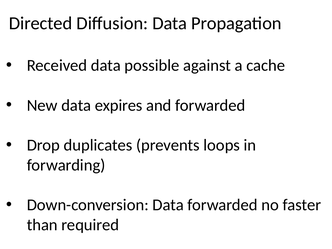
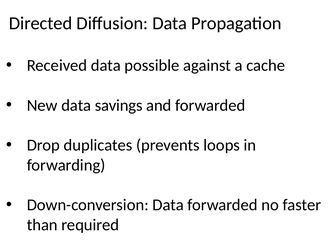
expires: expires -> savings (119, 105)
